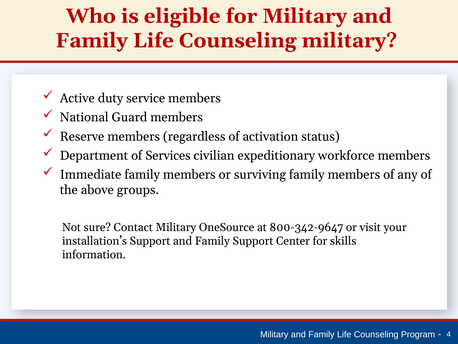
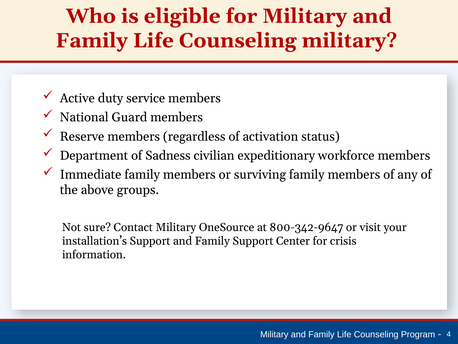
Services: Services -> Sadness (168, 155)
skills: skills -> crisis (343, 241)
